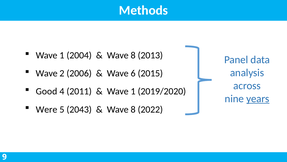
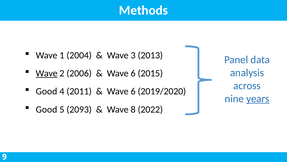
8: 8 -> 3 (133, 55)
Wave underline: none -> present (47, 73)
1: 1 -> 6 (133, 91)
Were: Were -> Good (46, 109)
2043: 2043 -> 2093 (79, 109)
